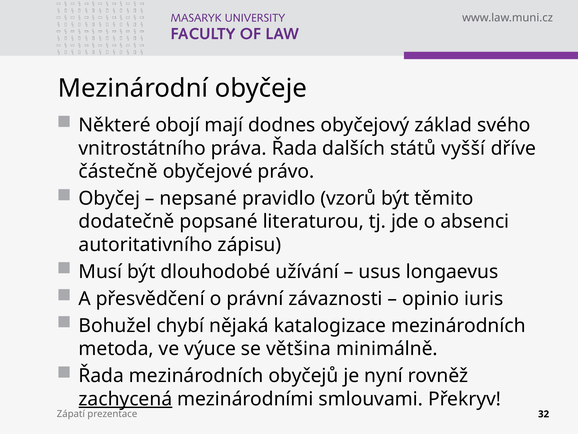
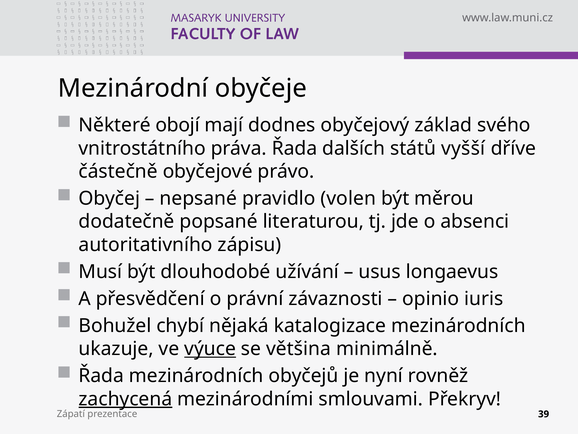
vzorů: vzorů -> volen (348, 198)
těmito: těmito -> měrou (444, 198)
metoda: metoda -> ukazuje (116, 348)
výuce underline: none -> present (210, 348)
32: 32 -> 39 (544, 414)
